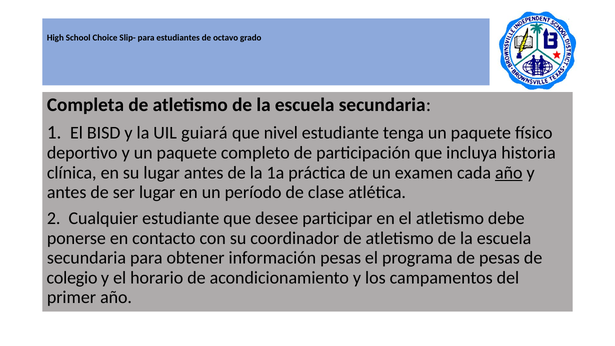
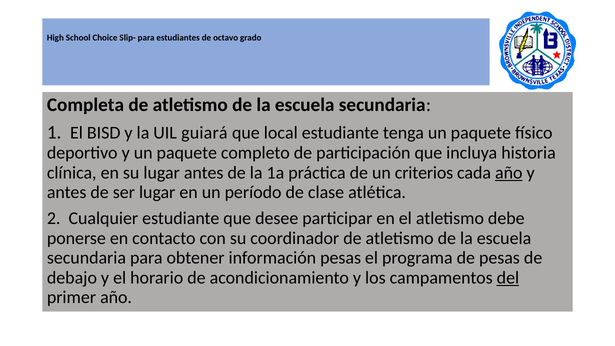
nivel: nivel -> local (281, 133)
examen: examen -> criterios (424, 173)
colegio: colegio -> debajo (72, 278)
del underline: none -> present (508, 278)
